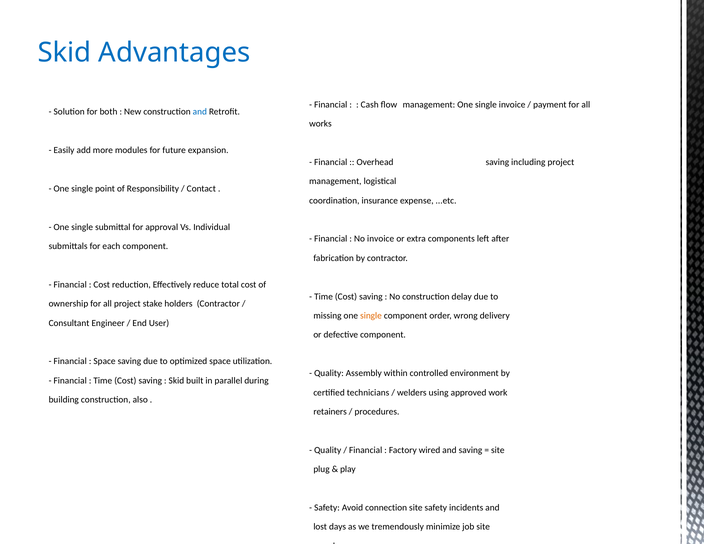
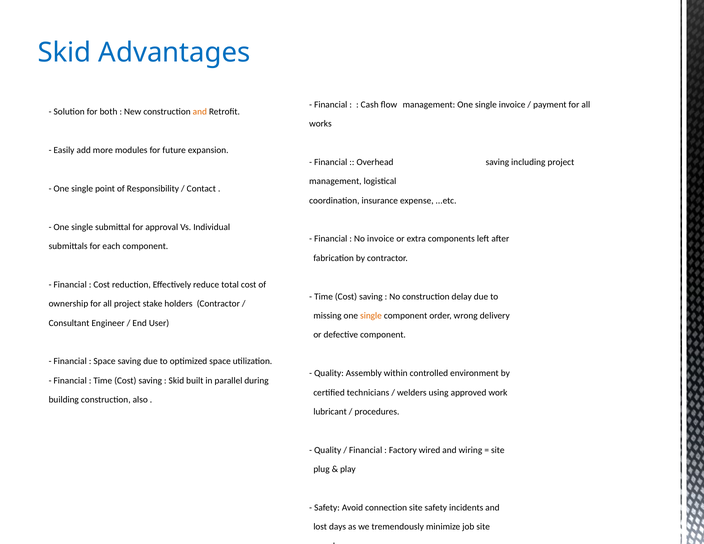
and colour: blue -> orange (200, 112)
retainers: retainers -> lubricant (330, 412)
and saving: saving -> wiring (470, 450)
